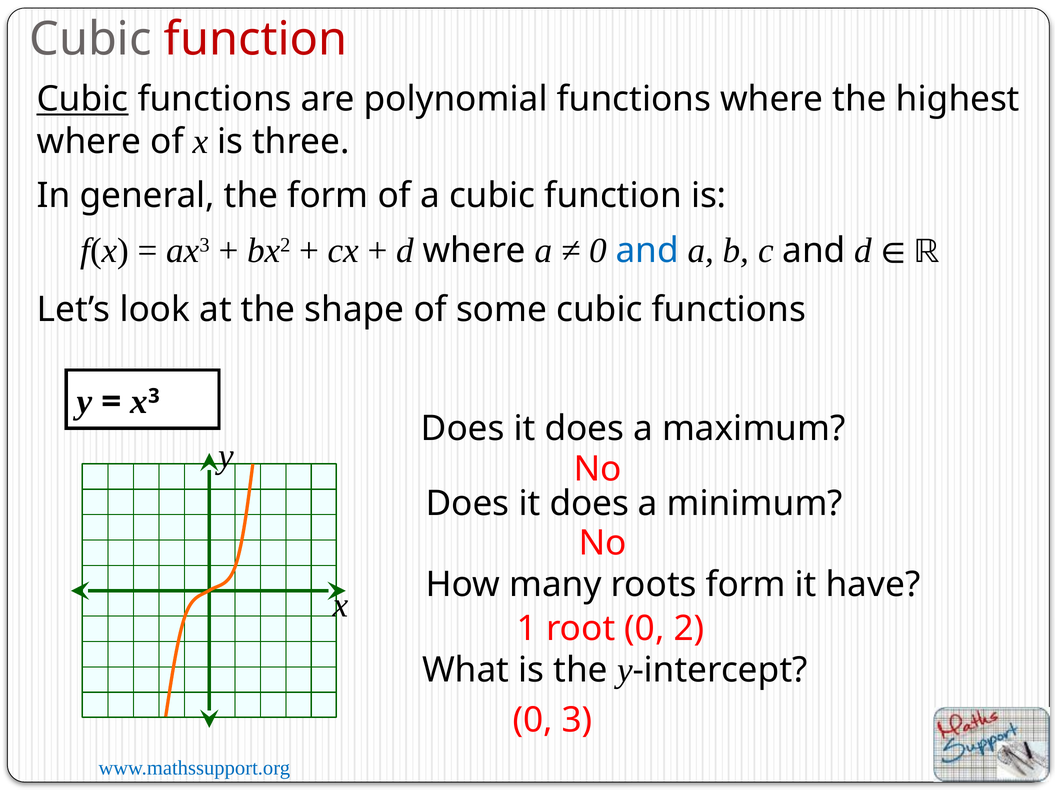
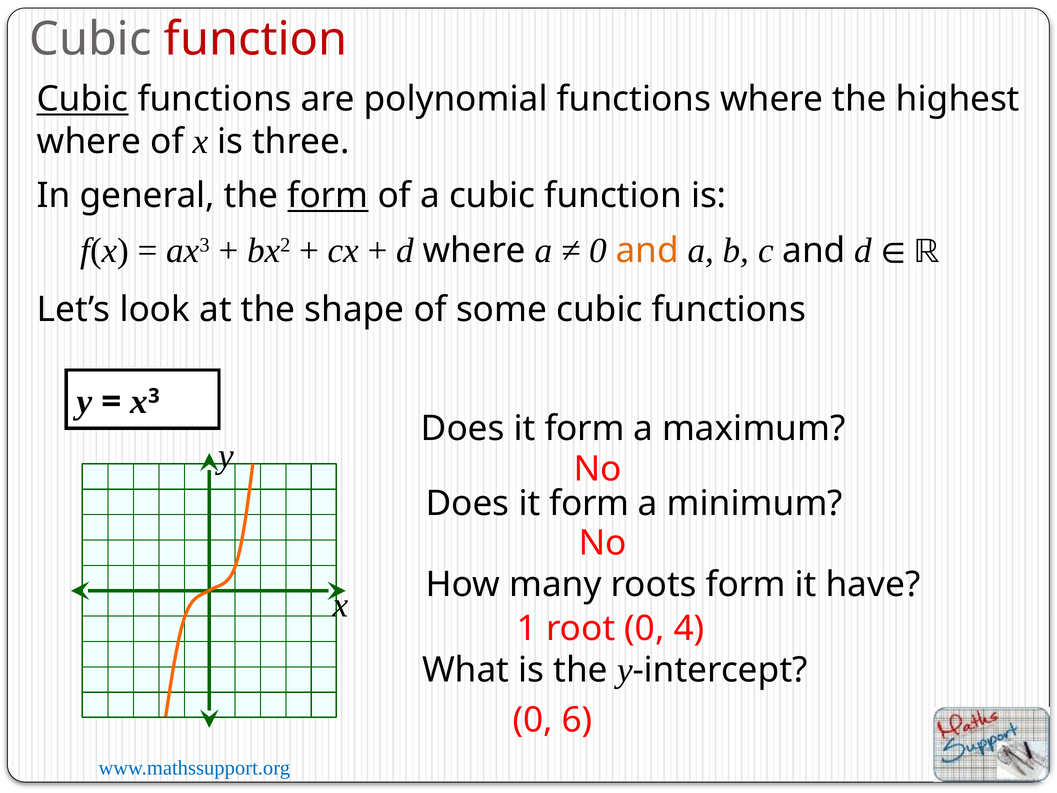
form underline: none -> present (328, 196)
and colour: blue -> orange (647, 251)
does: does -> form (585, 428)
does: does -> form (589, 503)
2: 2 -> 4 (689, 628)
0 3: 3 -> 6 (577, 720)
